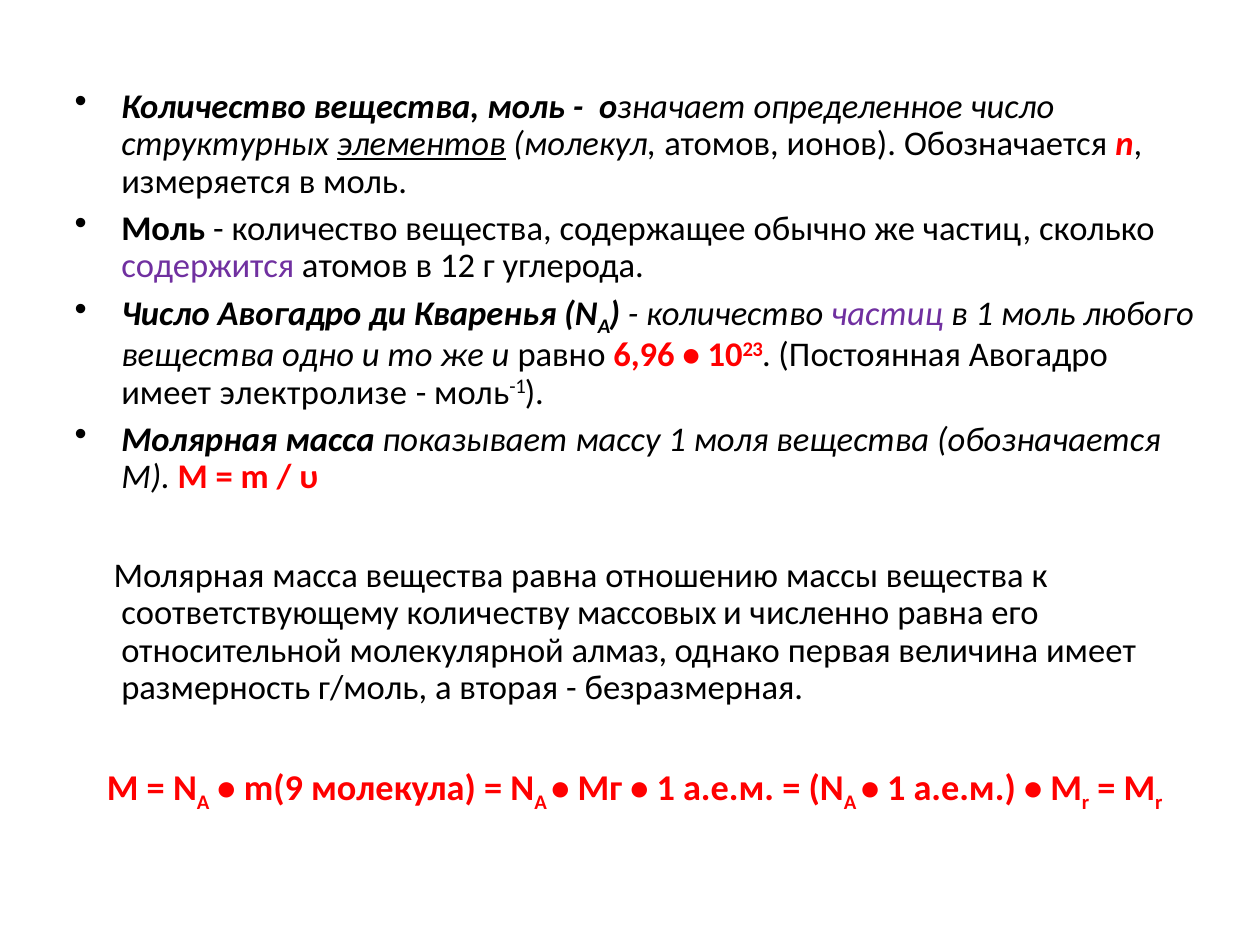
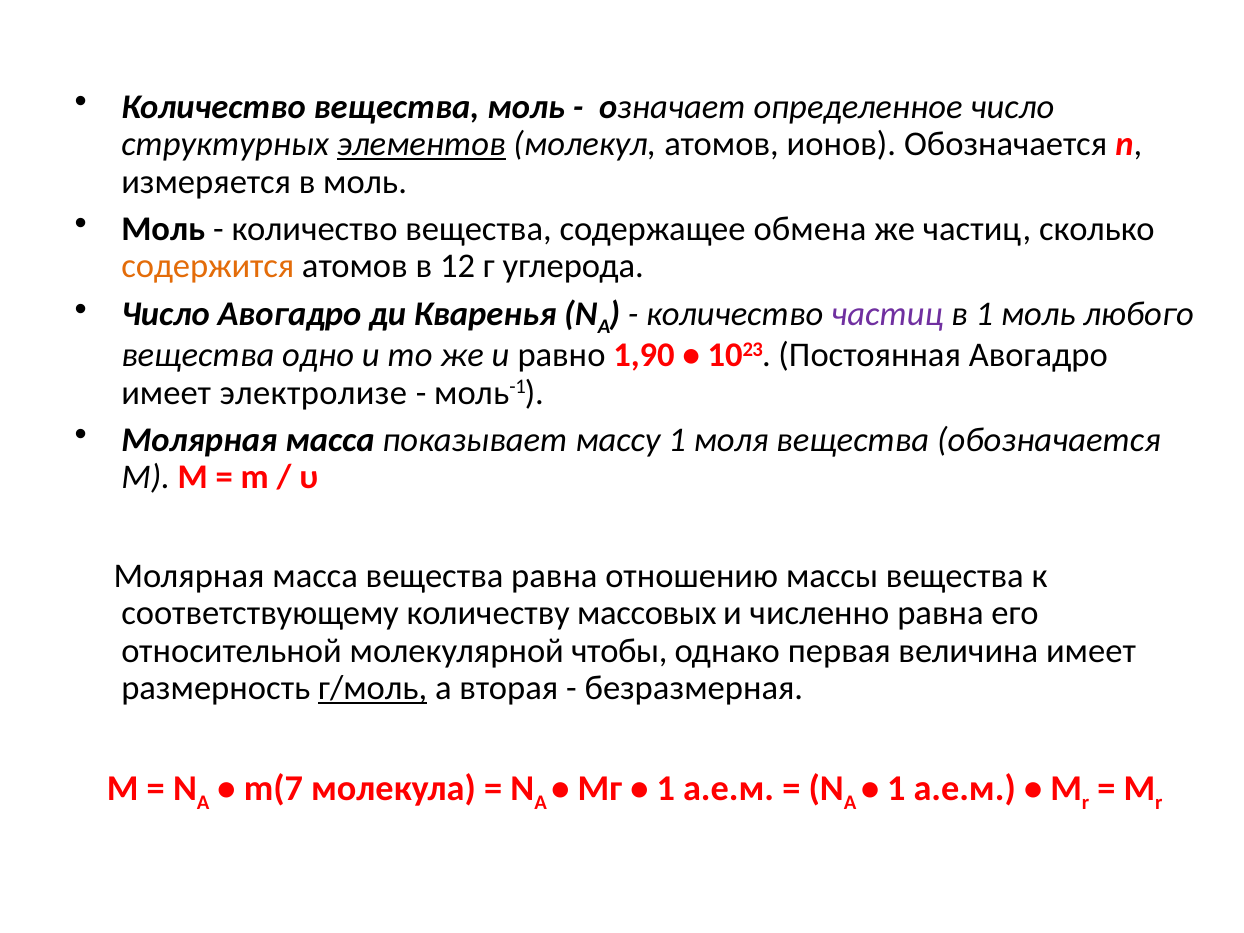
обычно: обычно -> обмена (810, 229)
содержится colour: purple -> orange (208, 266)
6,96: 6,96 -> 1,90 (644, 355)
алмаз: алмаз -> чтобы (619, 651)
г/моль underline: none -> present (373, 688)
m(9: m(9 -> m(7 (273, 788)
